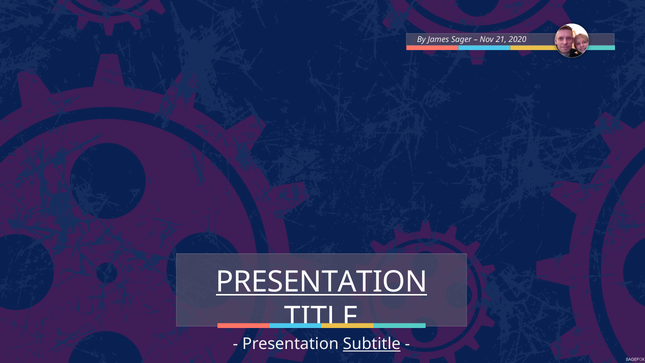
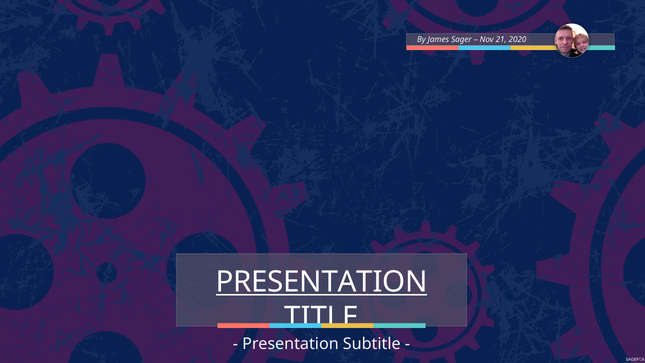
Subtitle underline: present -> none (372, 344)
